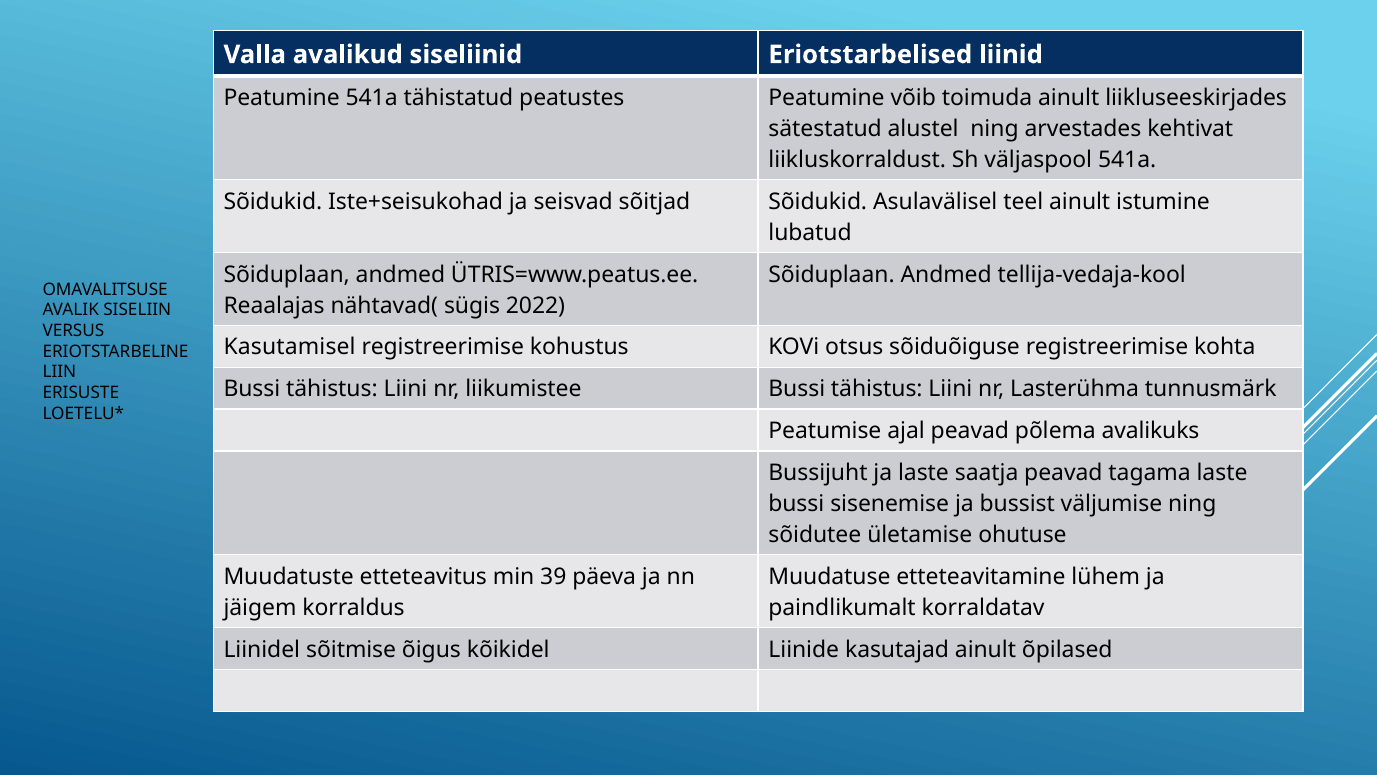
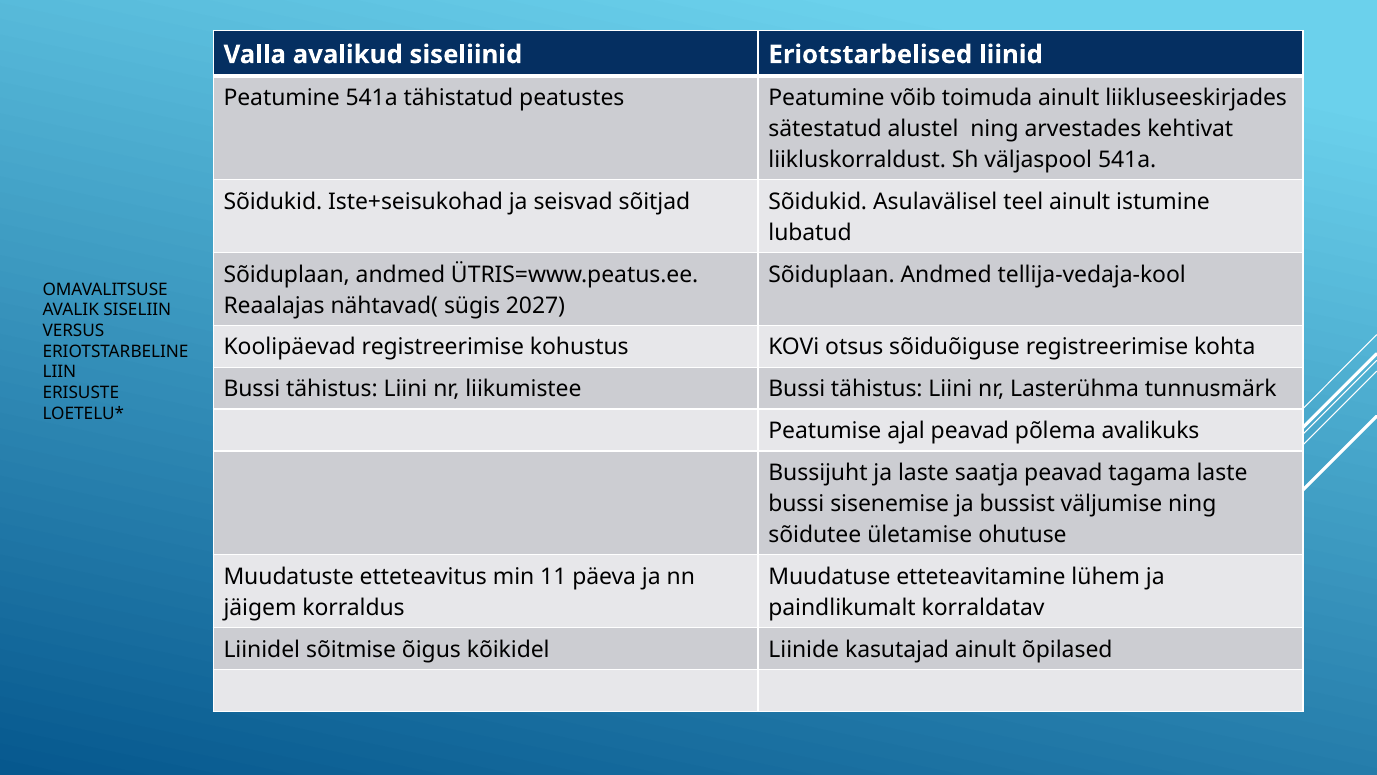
2022: 2022 -> 2027 (535, 306)
Kasutamisel: Kasutamisel -> Koolipäevad (290, 347)
39: 39 -> 11 (553, 577)
